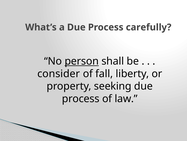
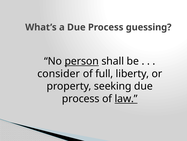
carefully: carefully -> guessing (149, 27)
fall: fall -> full (104, 73)
law underline: none -> present (126, 98)
